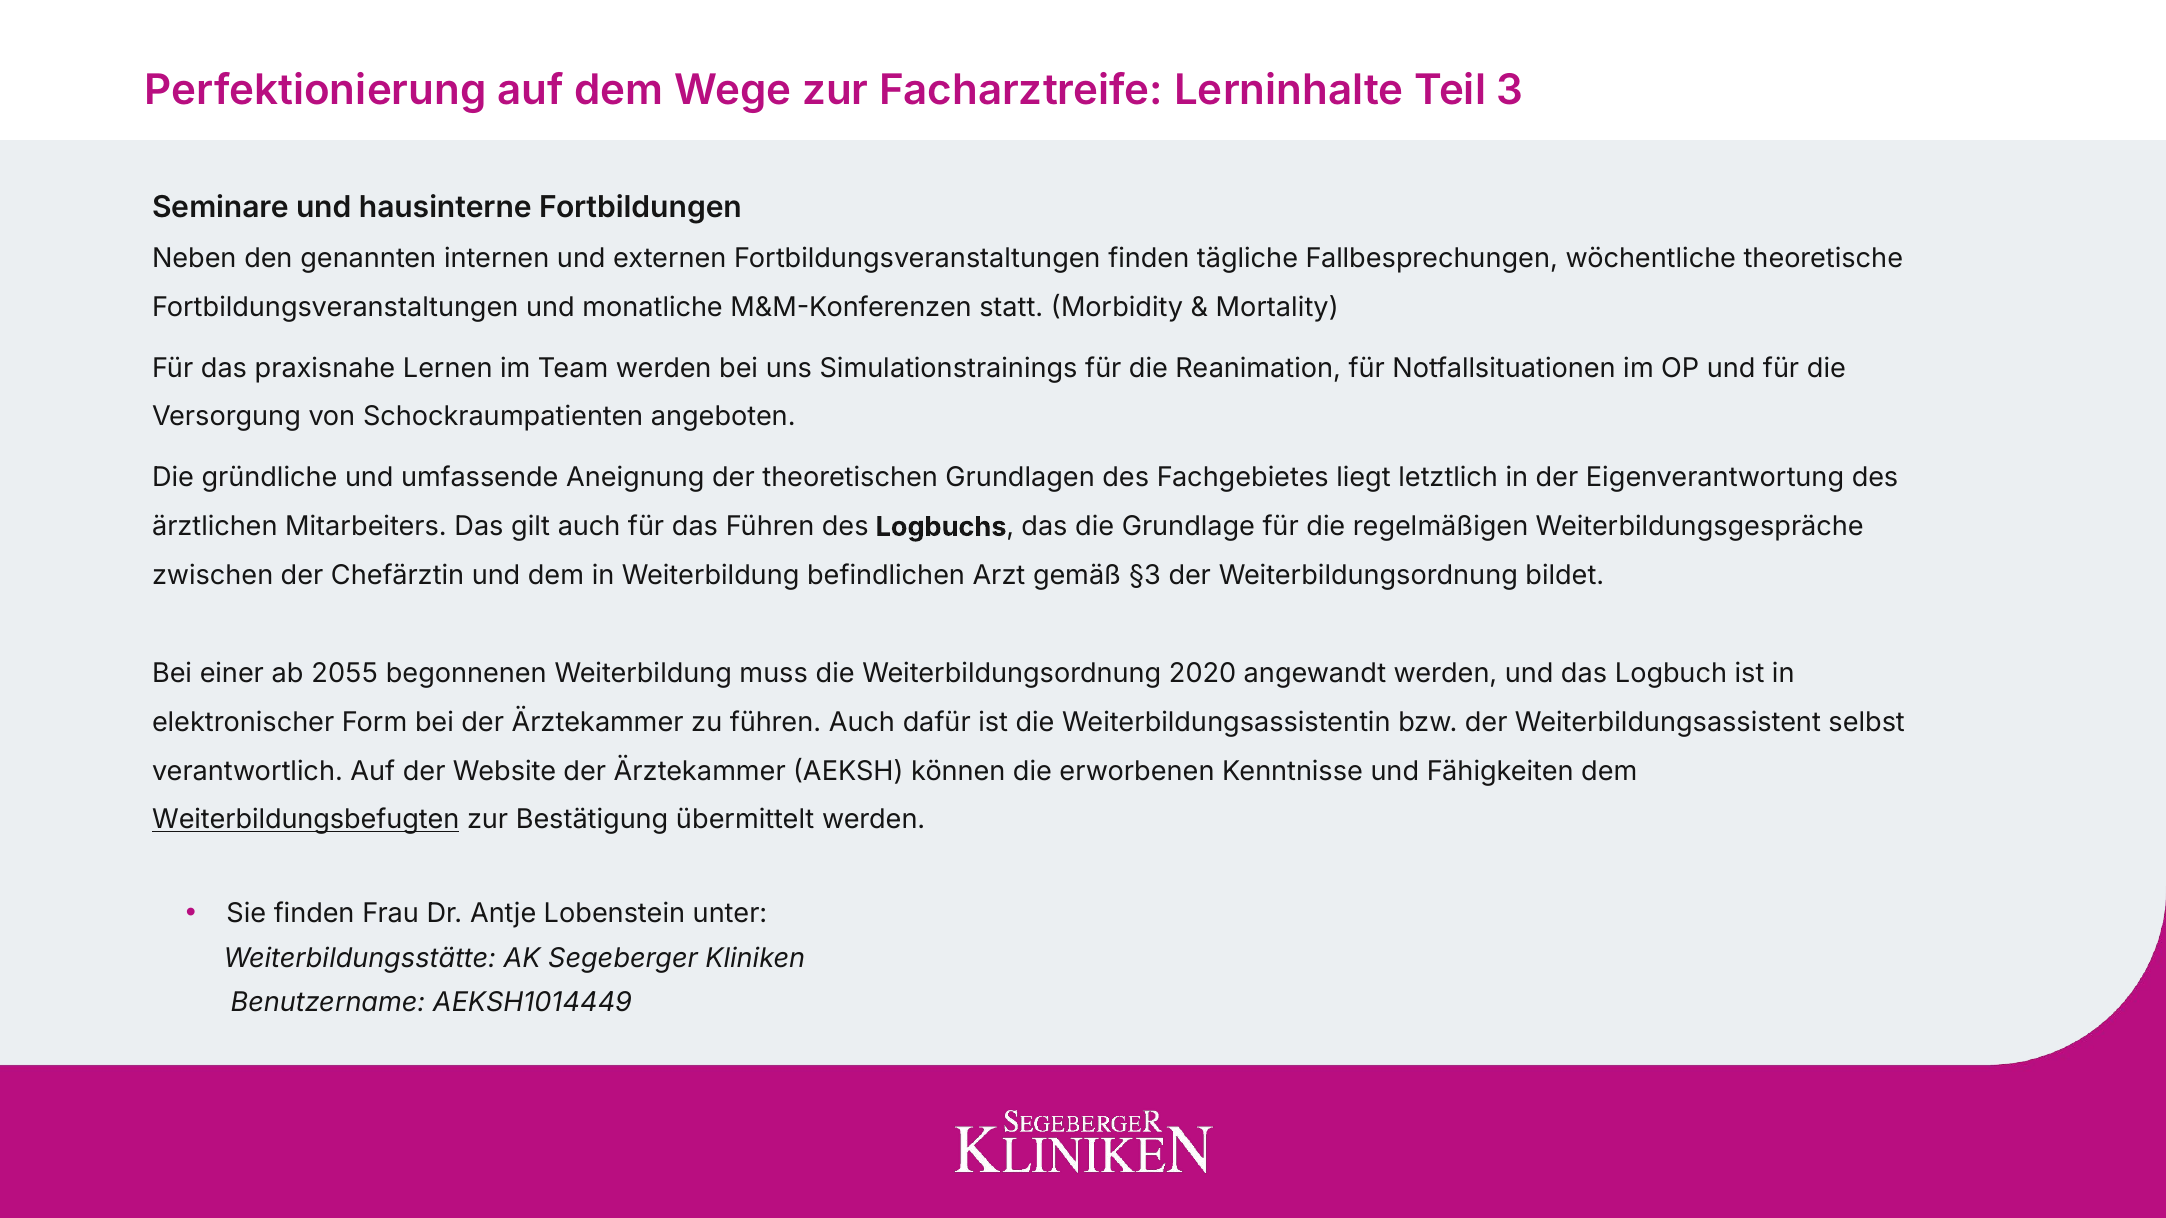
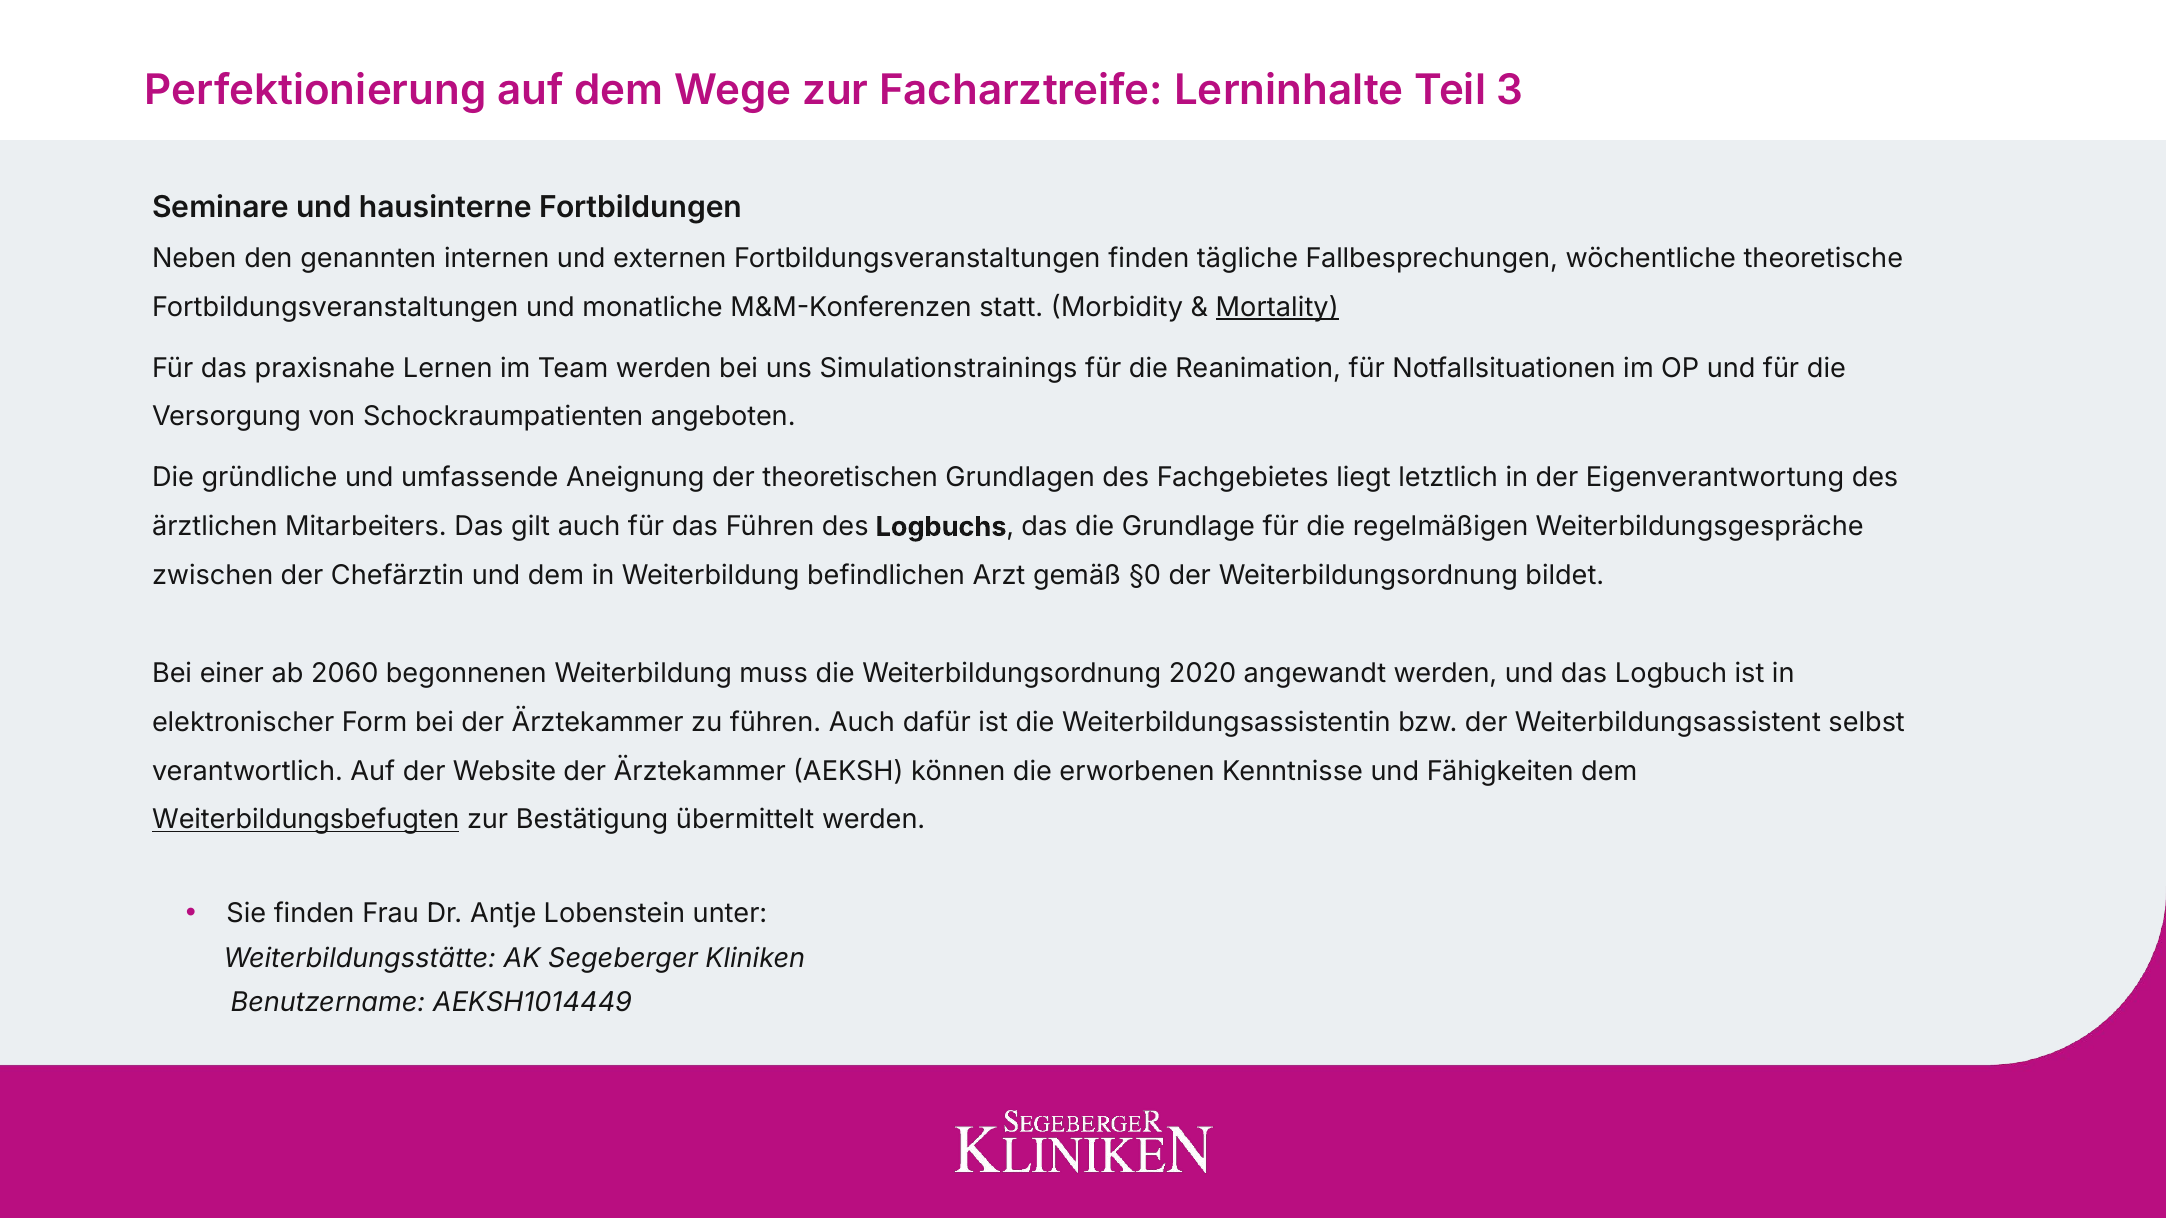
Mortality underline: none -> present (1277, 307)
§3: §3 -> §0 (1145, 576)
2055: 2055 -> 2060 (345, 674)
